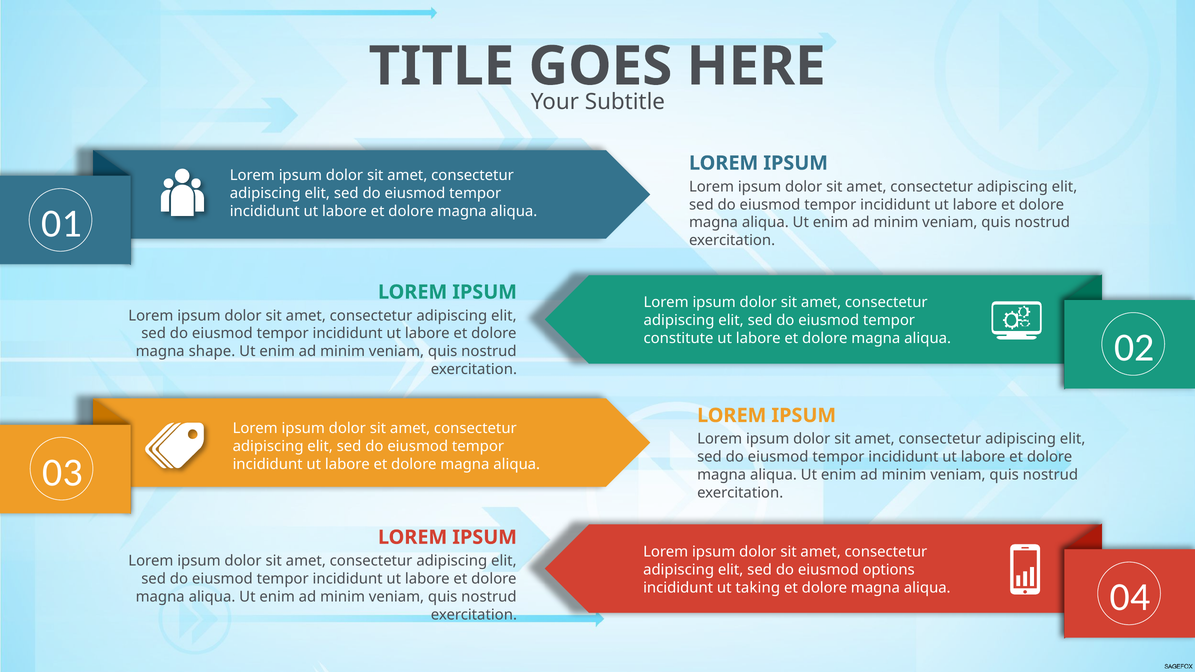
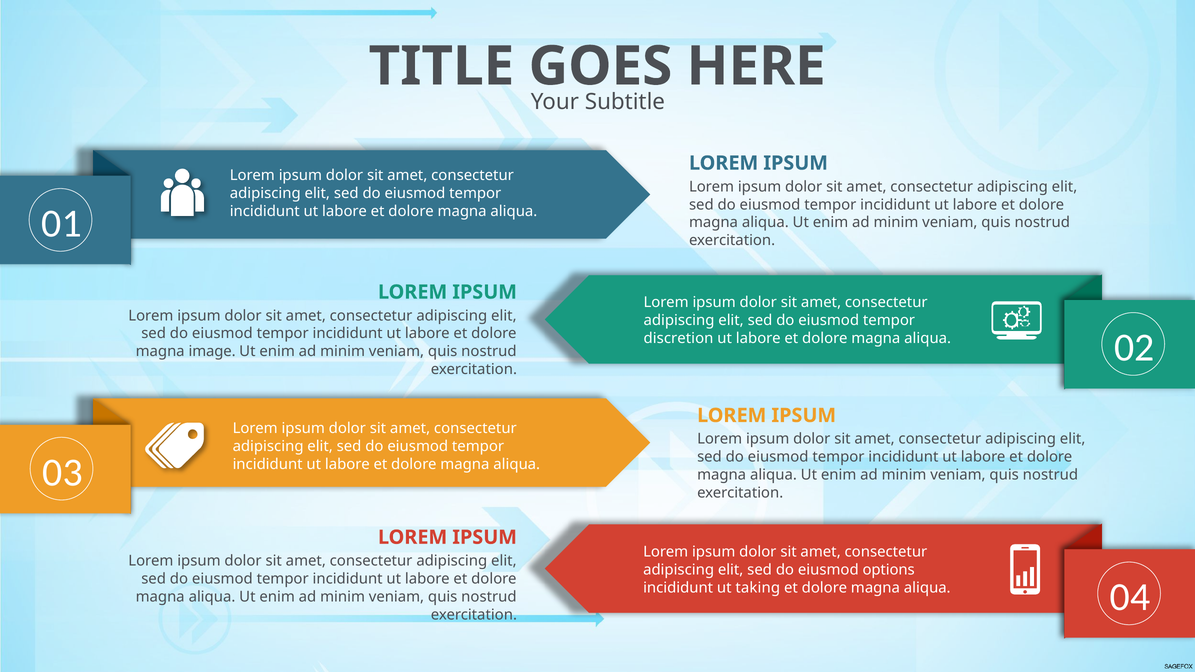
constitute: constitute -> discretion (678, 338)
shape: shape -> image (212, 352)
